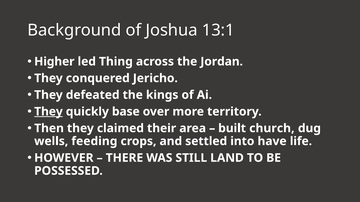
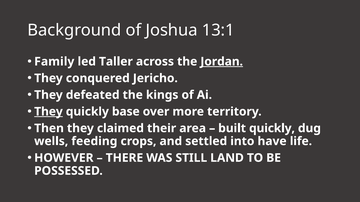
Higher: Higher -> Family (54, 62)
Thing: Thing -> Taller (116, 62)
Jordan underline: none -> present (222, 62)
built church: church -> quickly (272, 129)
